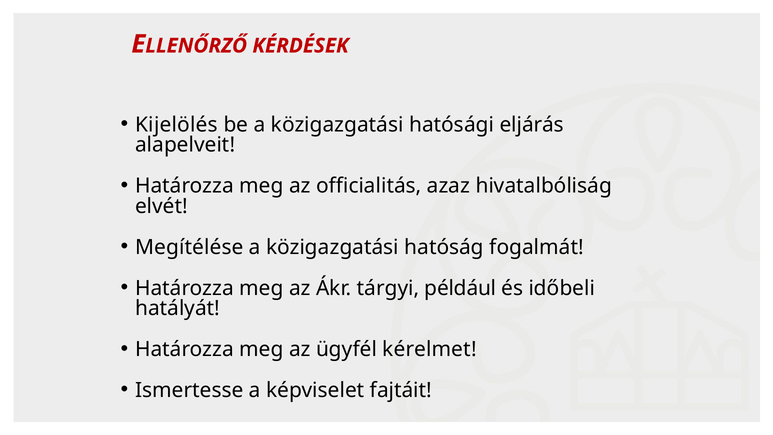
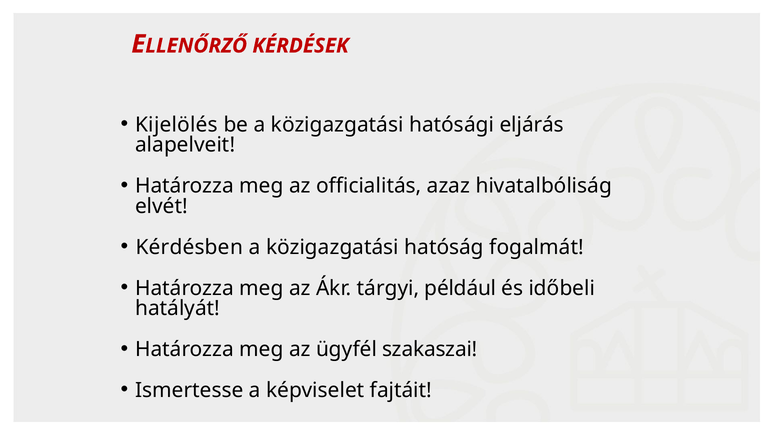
Megítélése: Megítélése -> Kérdésben (189, 247)
kérelmet: kérelmet -> szakaszai (430, 349)
